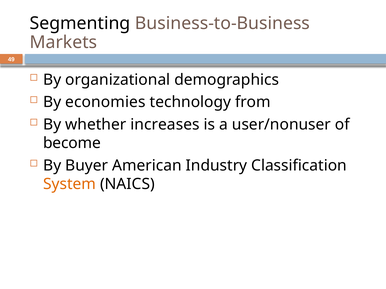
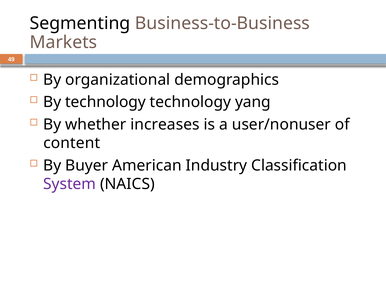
By economies: economies -> technology (105, 102)
from: from -> yang (253, 102)
become: become -> content (72, 143)
System colour: orange -> purple (70, 184)
